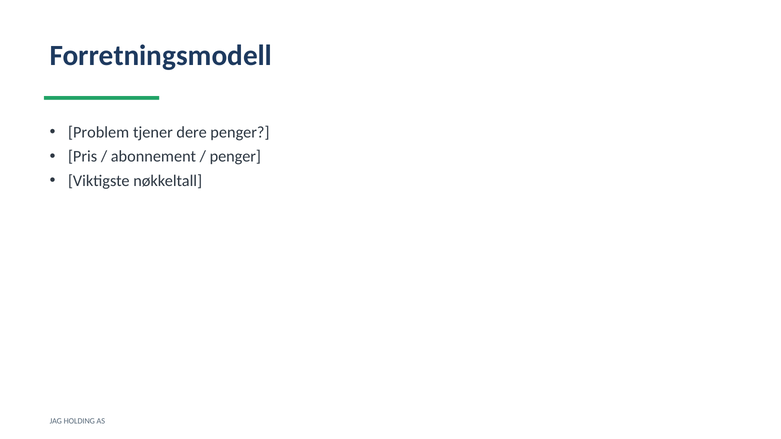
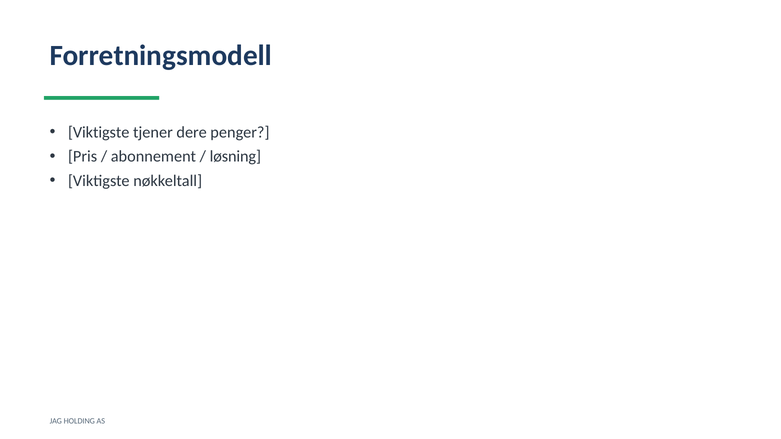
Problem: Problem -> Viktigste (99, 132)
penger: penger -> løsning (235, 157)
